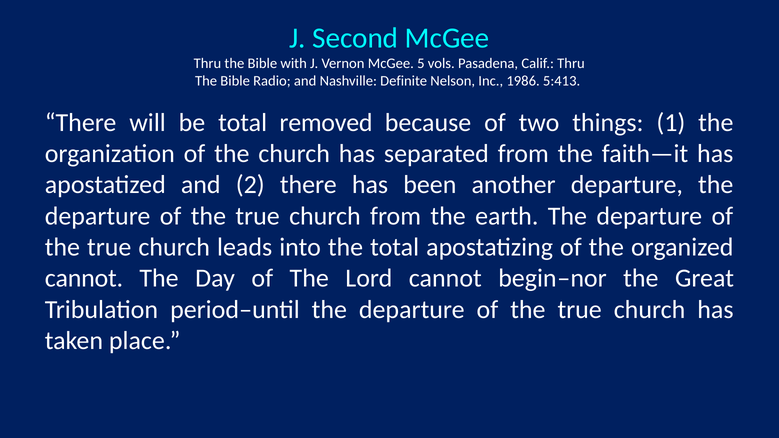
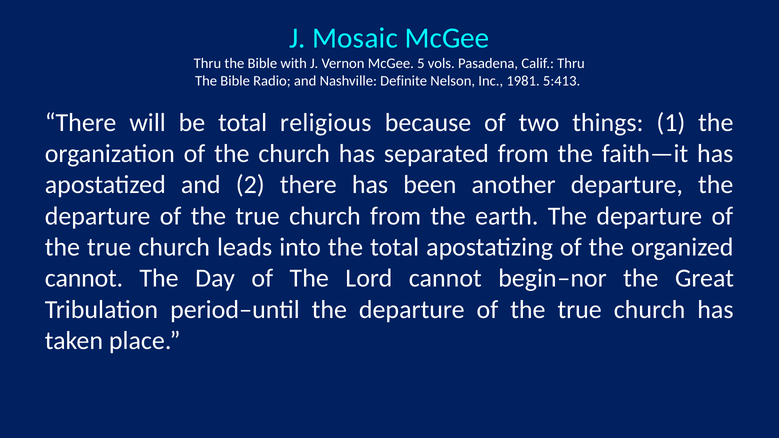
Second: Second -> Mosaic (355, 38)
1986: 1986 -> 1981 (523, 81)
removed: removed -> religious (326, 123)
